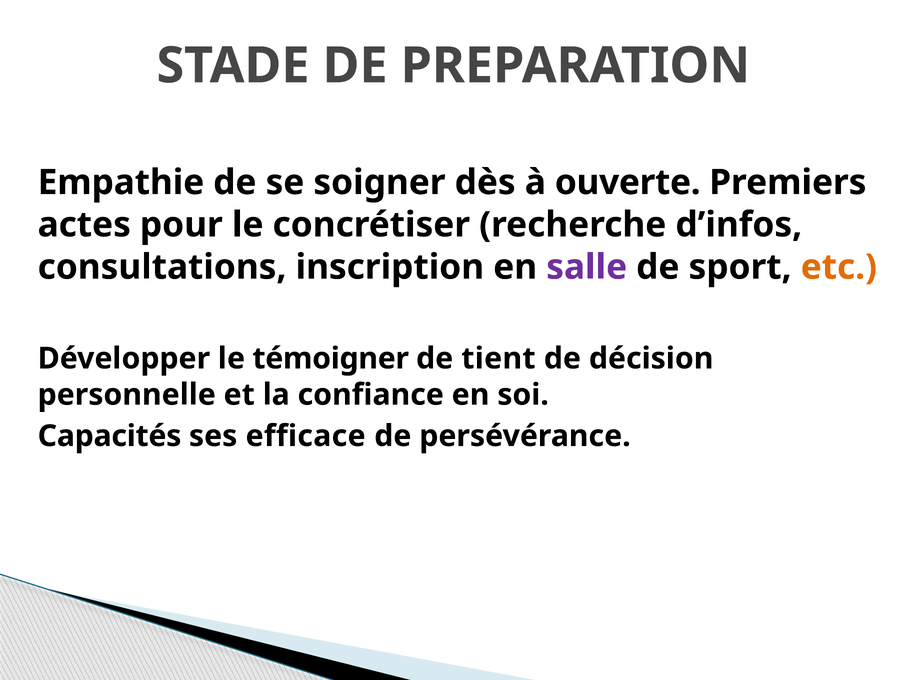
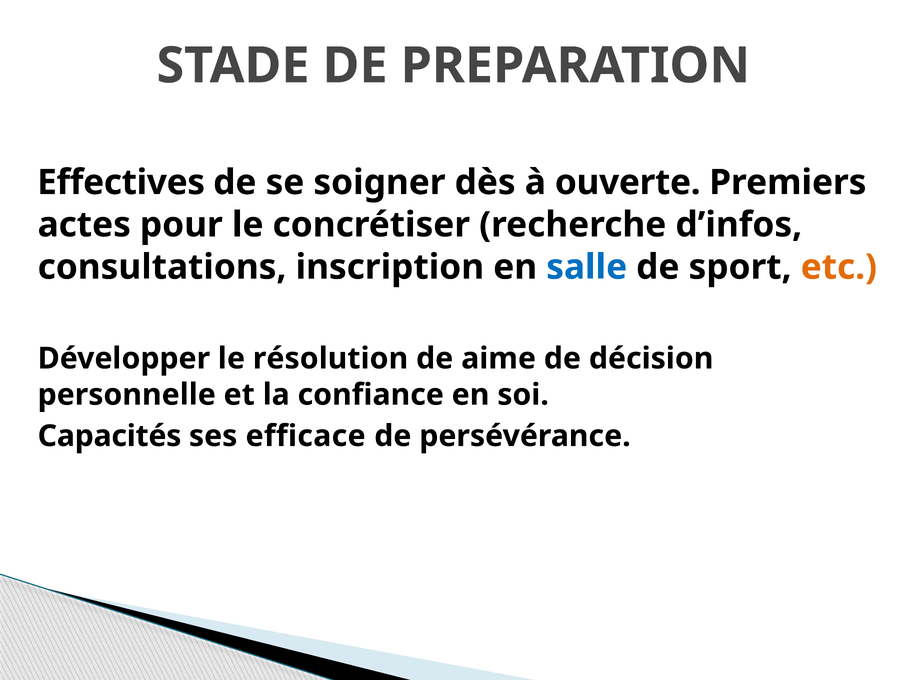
Empathie: Empathie -> Effectives (121, 183)
salle colour: purple -> blue (587, 267)
témoigner: témoigner -> résolution (331, 359)
tient: tient -> aime (499, 359)
